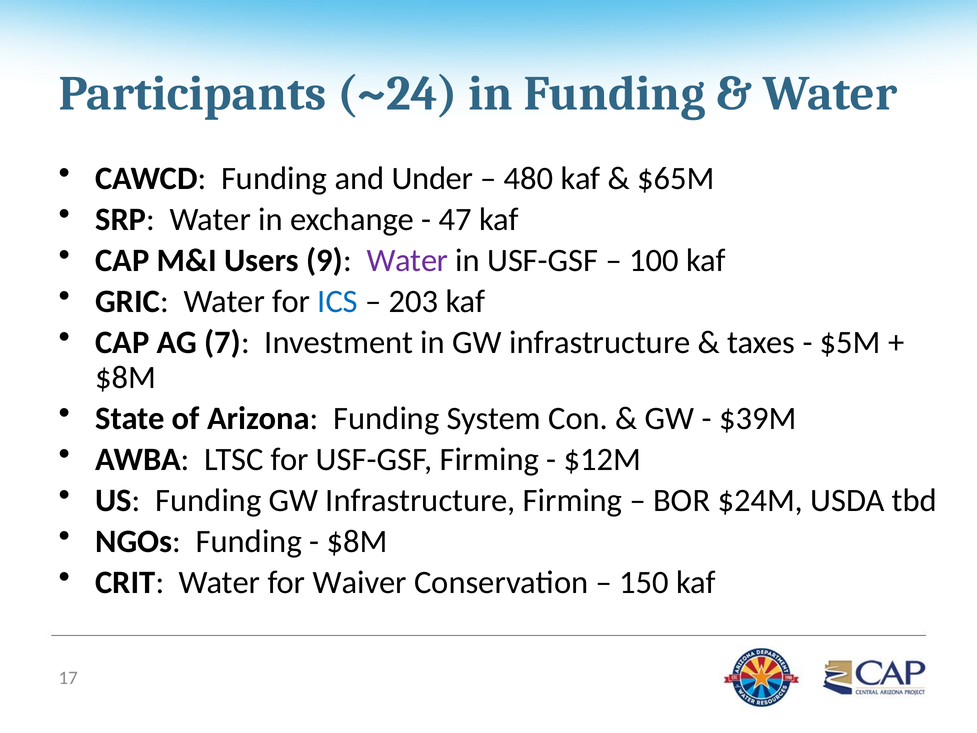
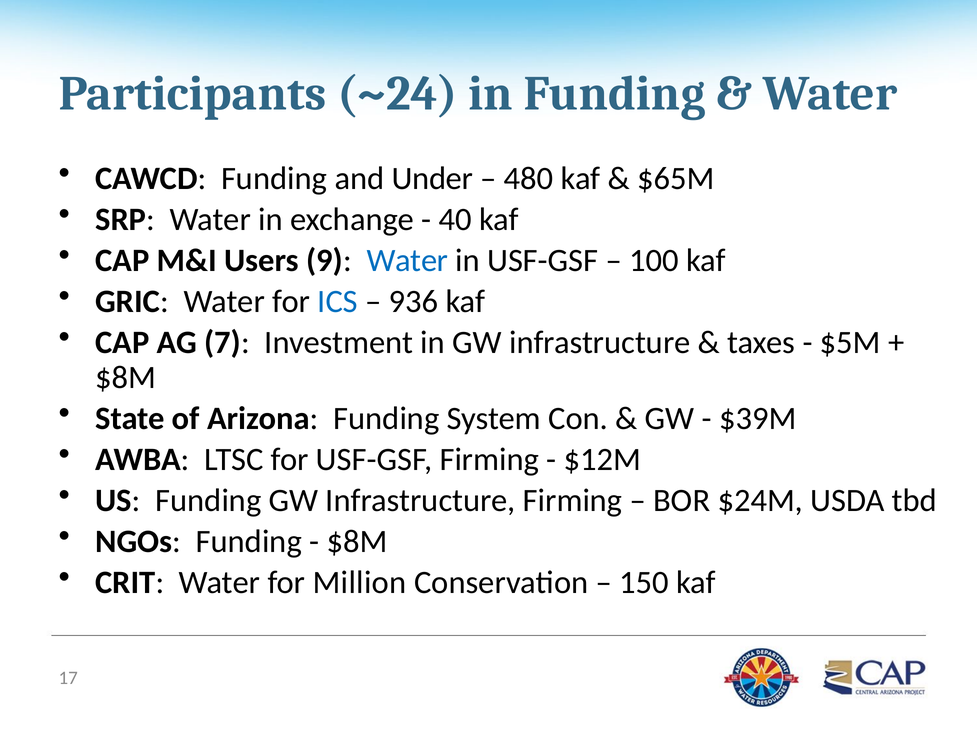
47: 47 -> 40 (455, 219)
Water colour: purple -> blue (407, 260)
203: 203 -> 936 (414, 301)
Waiver: Waiver -> Million (359, 582)
